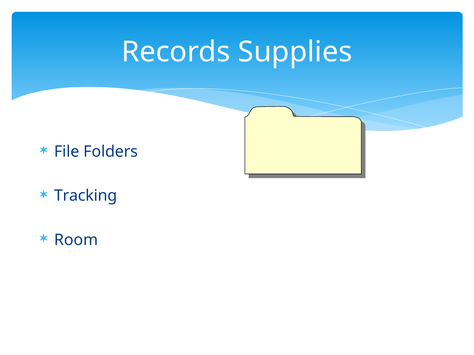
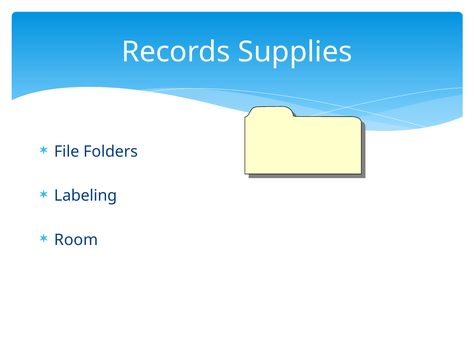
Tracking: Tracking -> Labeling (86, 196)
